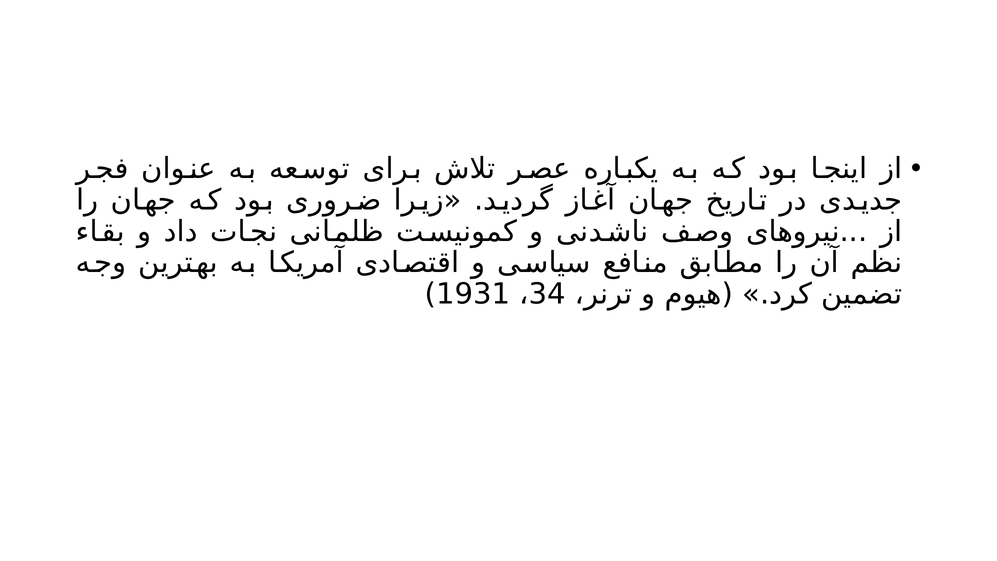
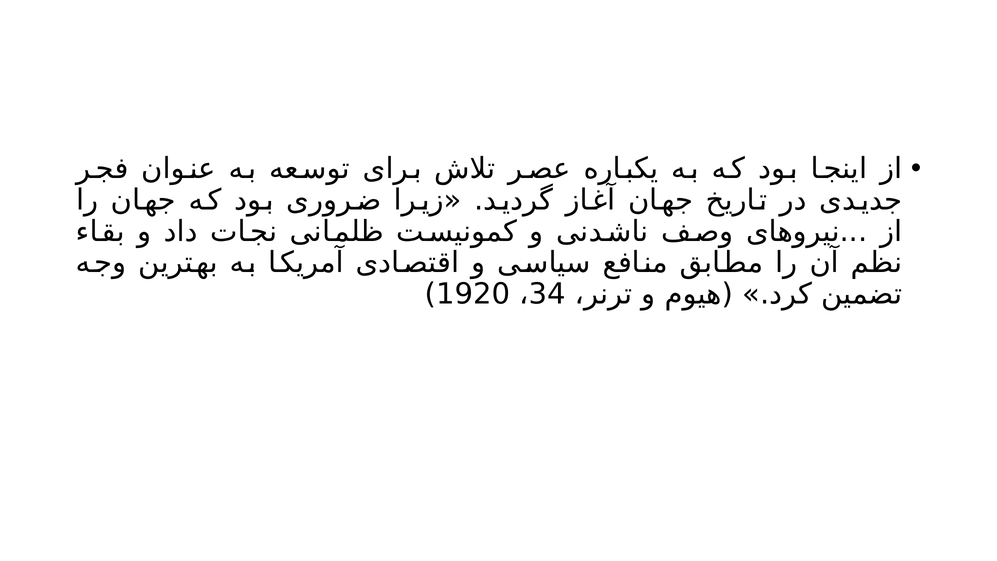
1931: 1931 -> 1920 (473, 294)
